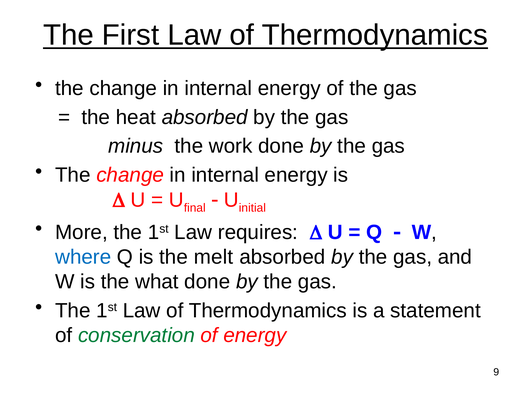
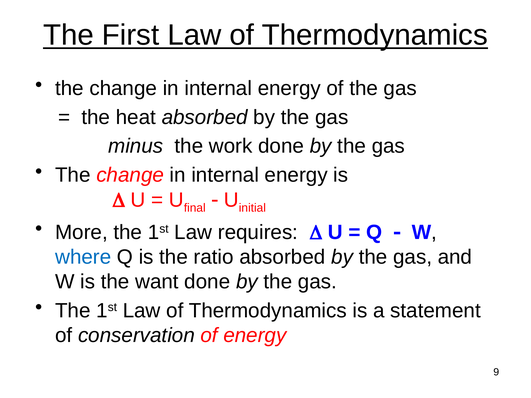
melt: melt -> ratio (214, 257)
what: what -> want (157, 282)
conservation colour: green -> black (136, 336)
